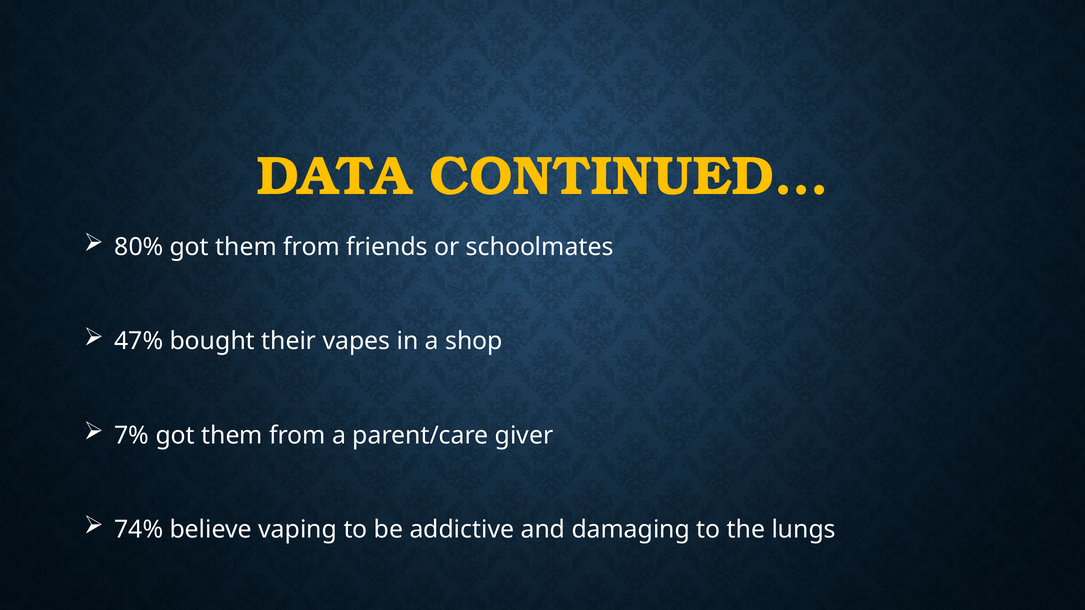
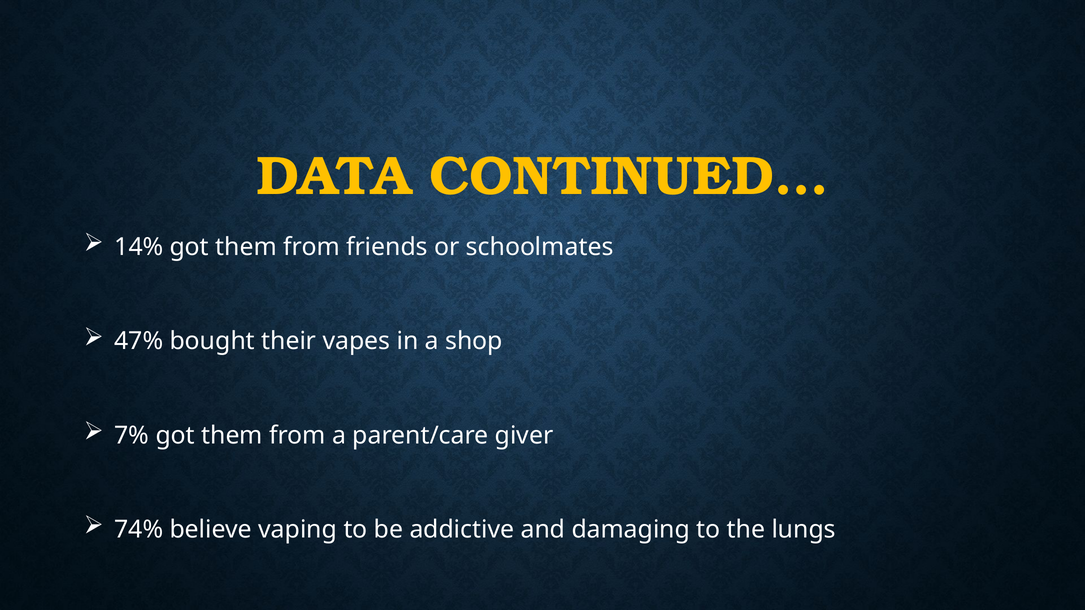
80%: 80% -> 14% (139, 247)
